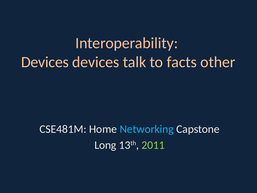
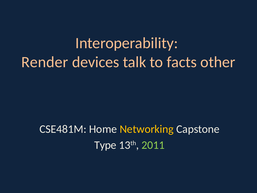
Devices: Devices -> Render (45, 62)
Networking colour: light blue -> yellow (147, 129)
Long: Long -> Type (105, 145)
